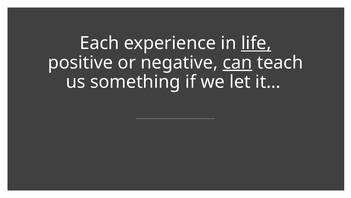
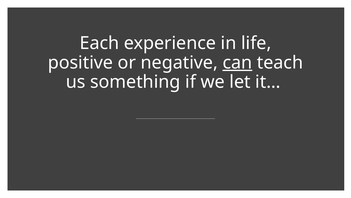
life underline: present -> none (256, 43)
